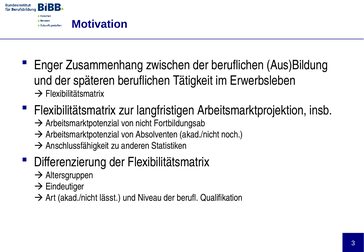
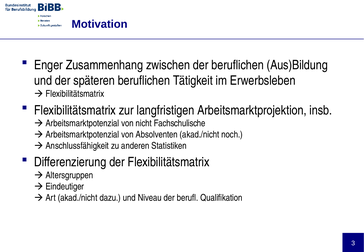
Fortbildungsab: Fortbildungsab -> Fachschulische (180, 123)
lässt: lässt -> dazu (110, 198)
